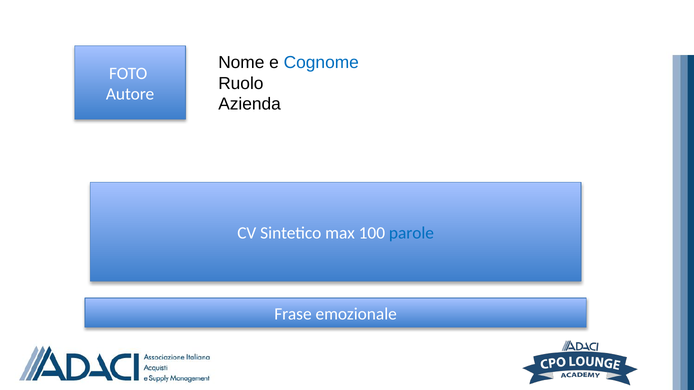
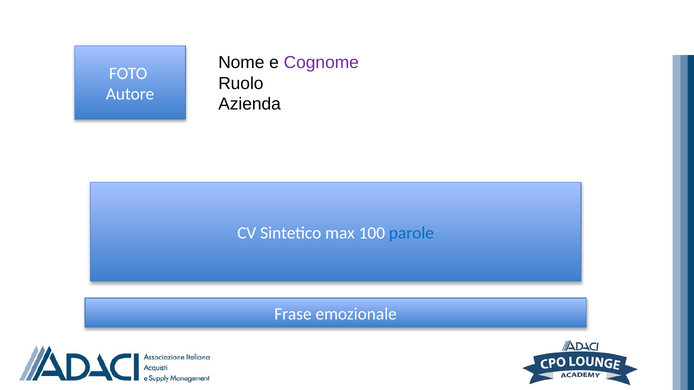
Cognome colour: blue -> purple (321, 63)
